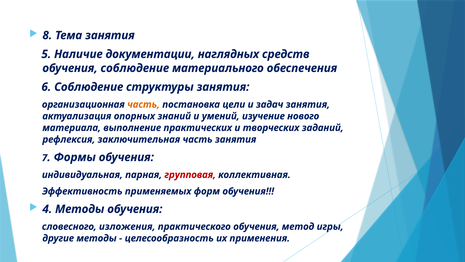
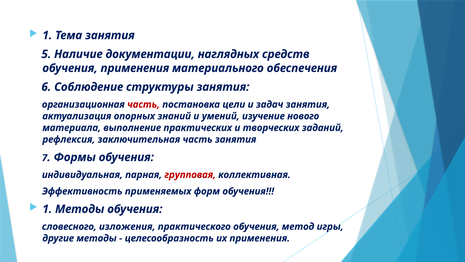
8: 8 -> 1 (47, 35)
обучения соблюдение: соблюдение -> применения (135, 68)
часть colour: orange -> red (143, 104)
4: 4 -> 1 (47, 209)
